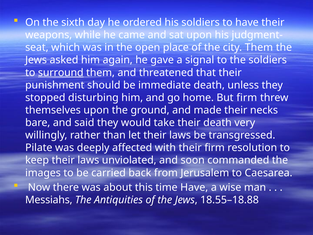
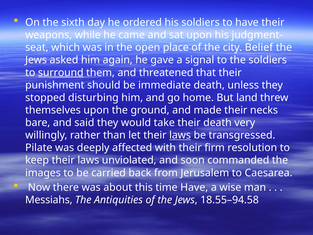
city Them: Them -> Belief (259, 47)
But firm: firm -> land (247, 98)
laws underline: none -> present (180, 135)
18.55–18.88: 18.55–18.88 -> 18.55–94.58 (230, 200)
